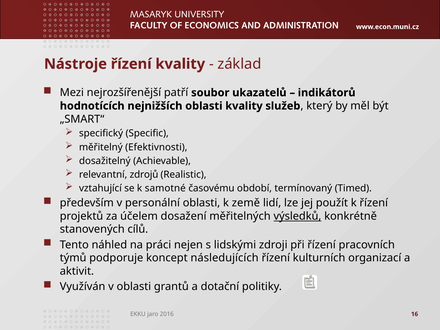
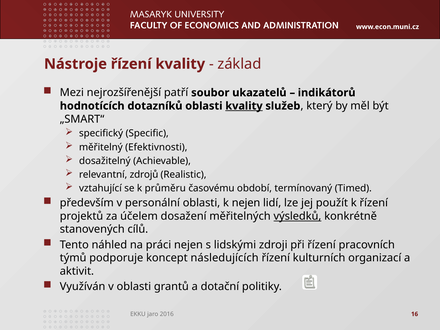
nejnižších: nejnižších -> dotazníků (155, 106)
kvality underline: none -> present (244, 106)
samotné: samotné -> průměru (165, 188)
k země: země -> nejen (246, 203)
